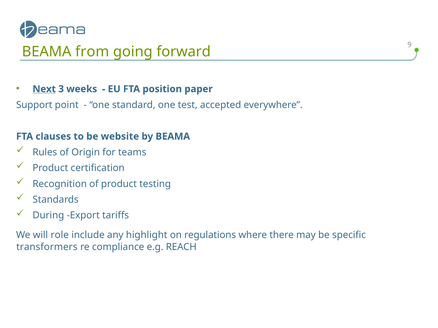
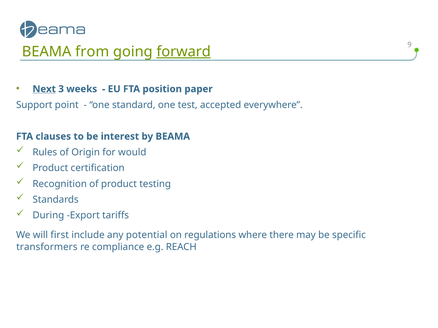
forward underline: none -> present (184, 52)
website: website -> interest (120, 137)
teams: teams -> would (132, 152)
role: role -> first (60, 235)
highlight: highlight -> potential (147, 235)
